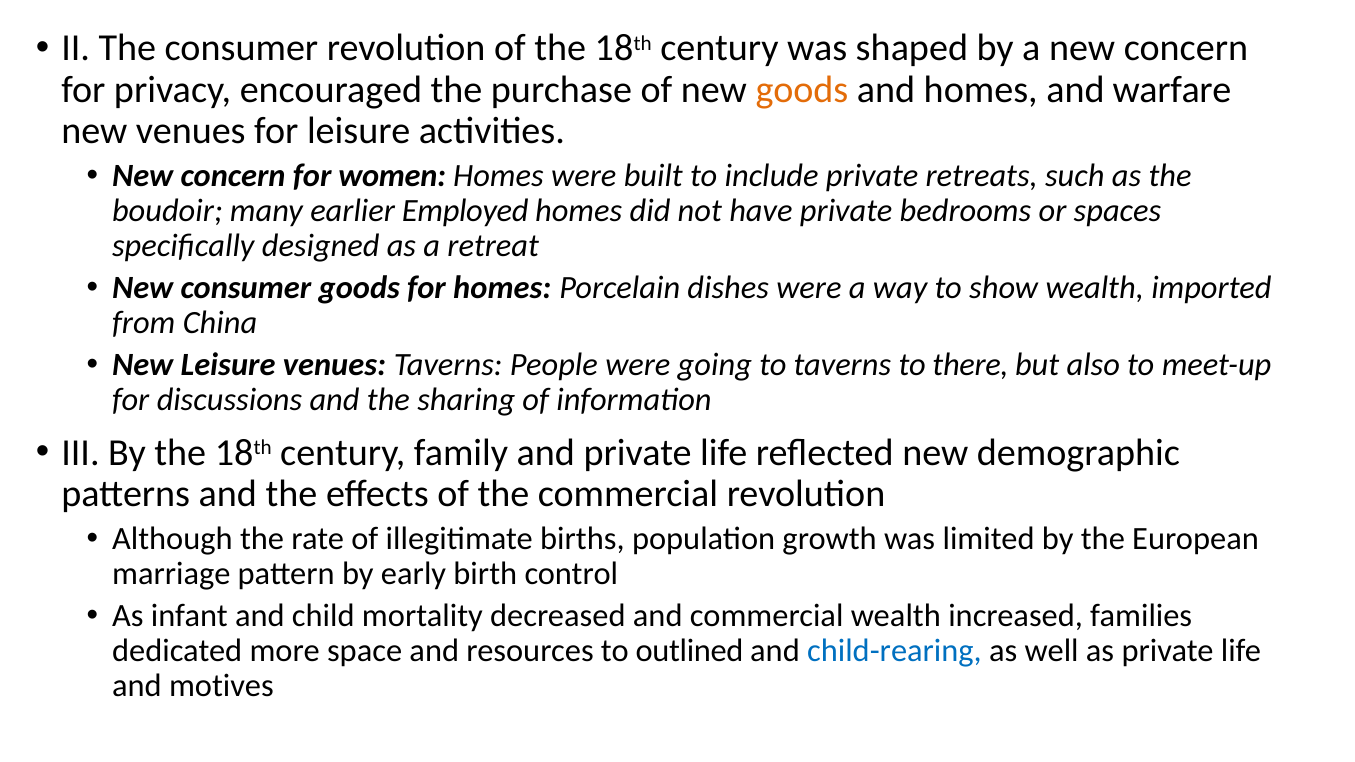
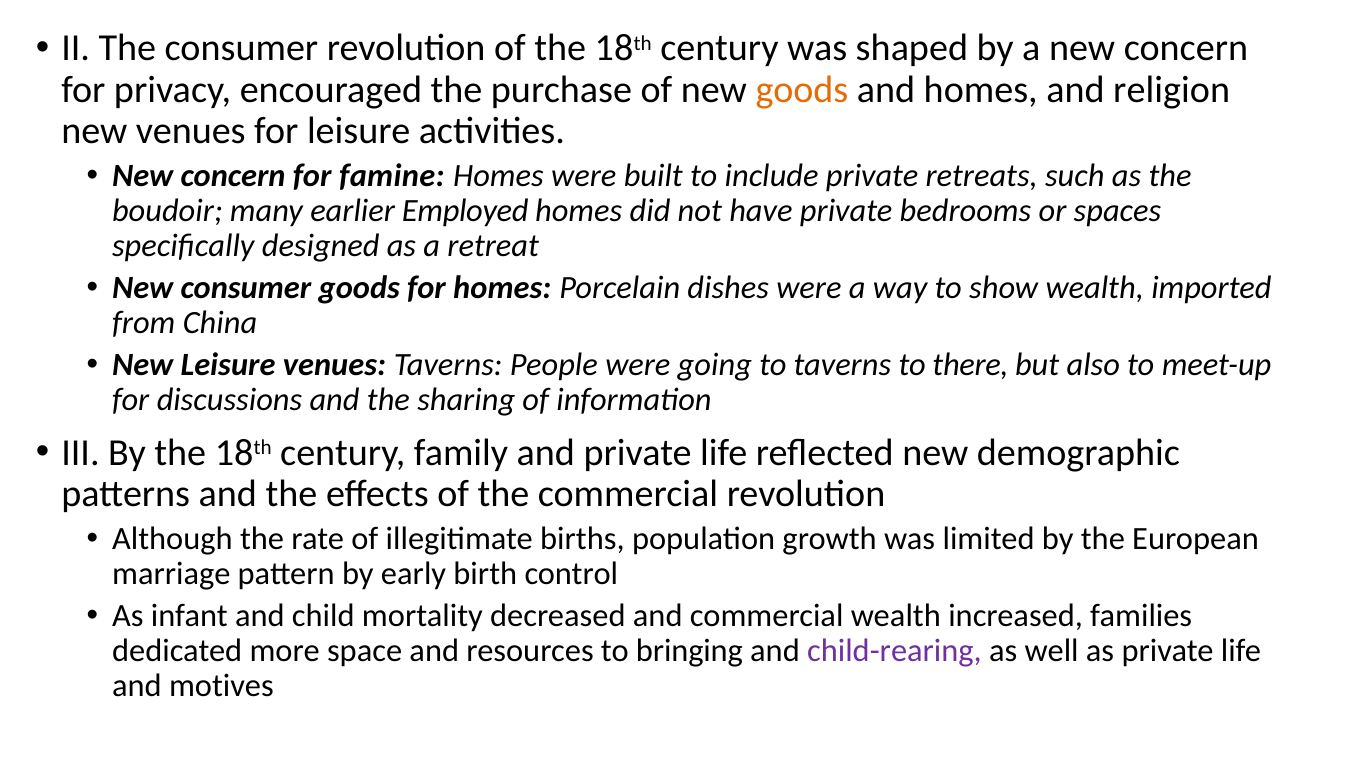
warfare: warfare -> religion (1172, 90)
women: women -> famine (392, 176)
outlined: outlined -> bringing (689, 651)
child-rearing colour: blue -> purple (894, 651)
